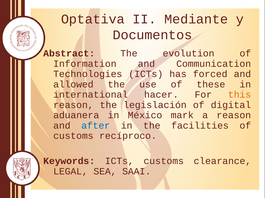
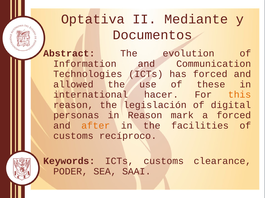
aduanera: aduanera -> personas (76, 116)
in México: México -> Reason (145, 116)
a reason: reason -> forced (234, 116)
after colour: blue -> orange (96, 126)
LEGAL: LEGAL -> PODER (71, 172)
